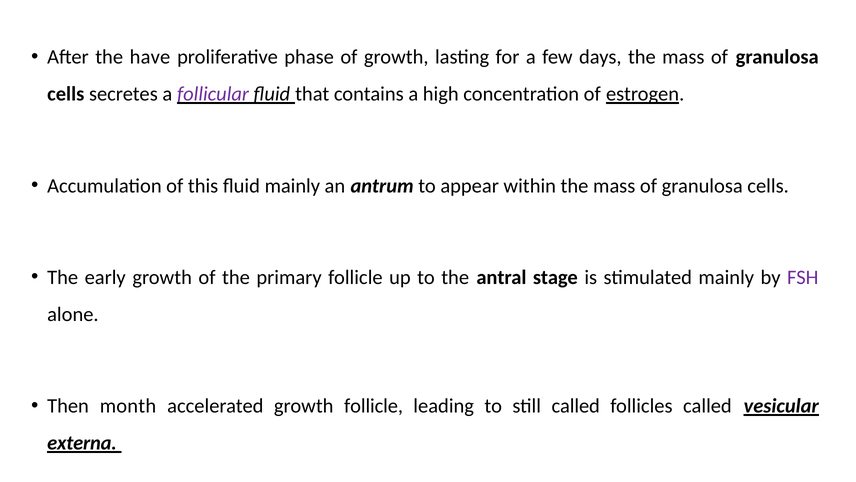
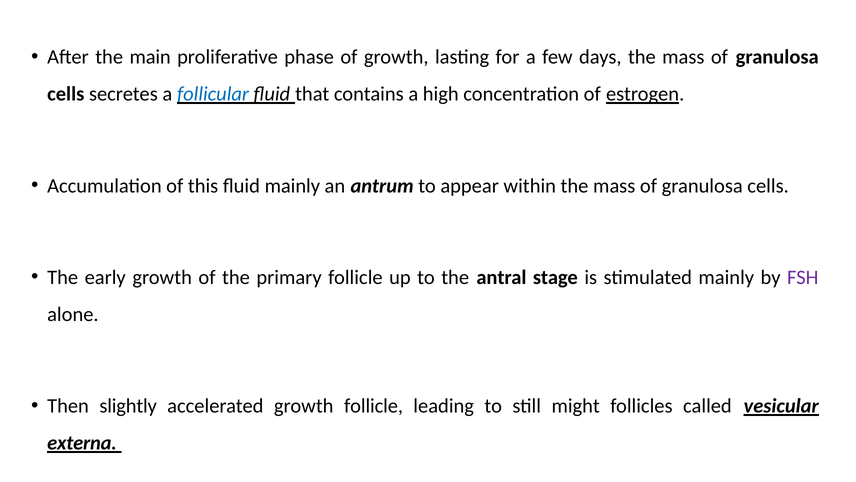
have: have -> main (150, 57)
follicular colour: purple -> blue (213, 94)
month: month -> slightly (128, 406)
still called: called -> might (576, 406)
